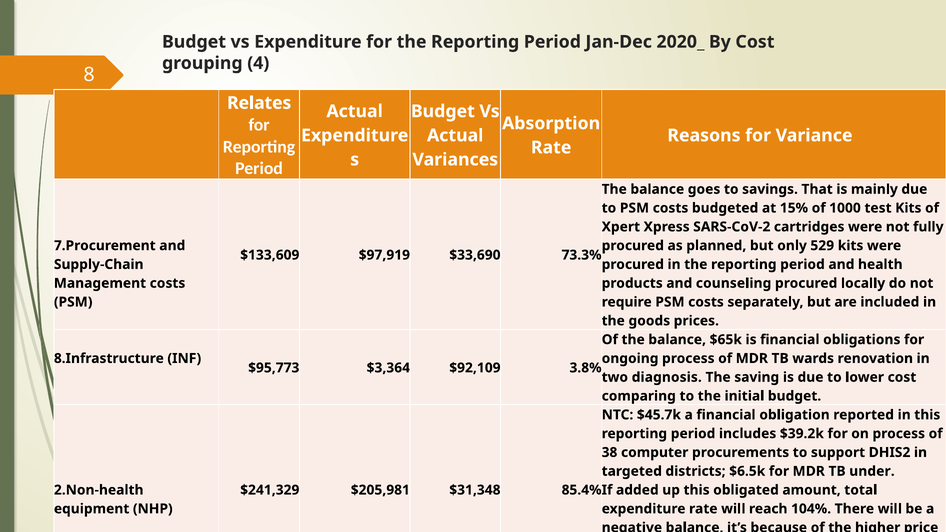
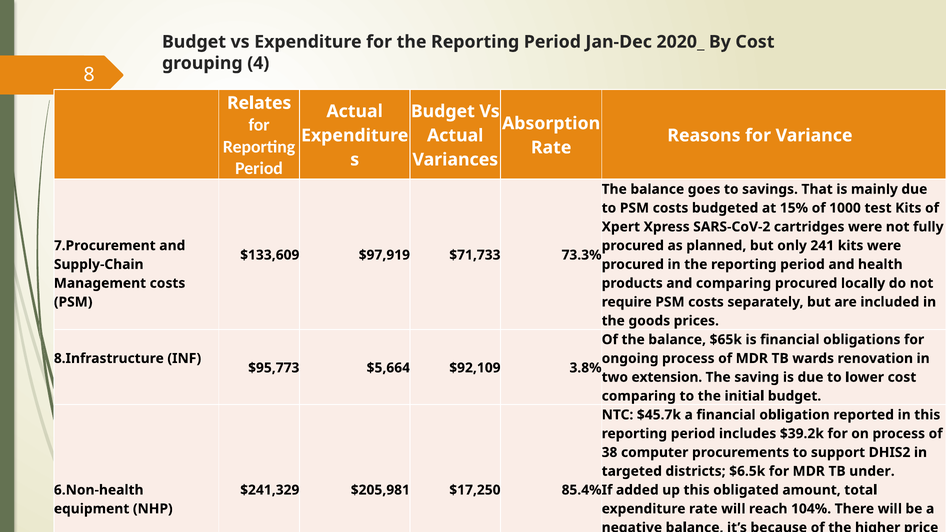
529: 529 -> 241 (822, 246)
$33,690: $33,690 -> $71,733 (475, 255)
and counseling: counseling -> comparing (734, 283)
$3,364: $3,364 -> $5,664 (388, 368)
diagnosis: diagnosis -> extension (667, 377)
2.Non-health: 2.Non-health -> 6.Non-health (99, 490)
$31,348: $31,348 -> $17,250 (475, 490)
